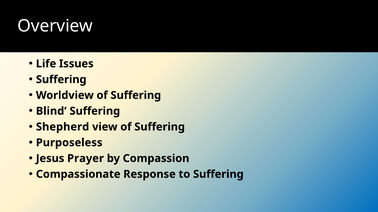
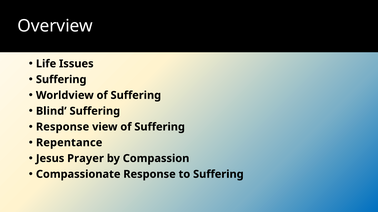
Shepherd: Shepherd -> Response (63, 127)
Purposeless: Purposeless -> Repentance (69, 143)
